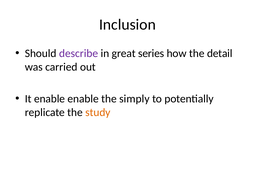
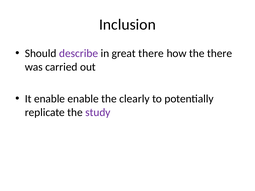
great series: series -> there (151, 53)
the detail: detail -> there (220, 53)
simply: simply -> clearly (134, 99)
study colour: orange -> purple (98, 112)
